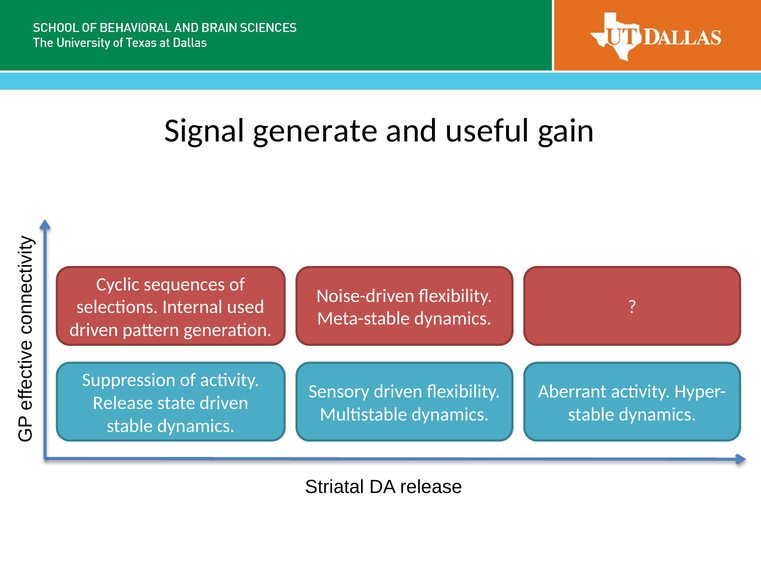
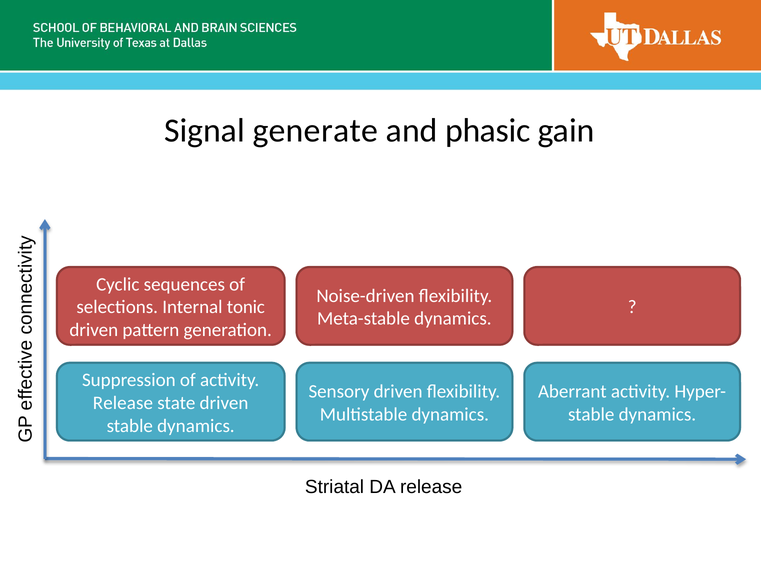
useful: useful -> phasic (488, 131)
used: used -> tonic (246, 308)
